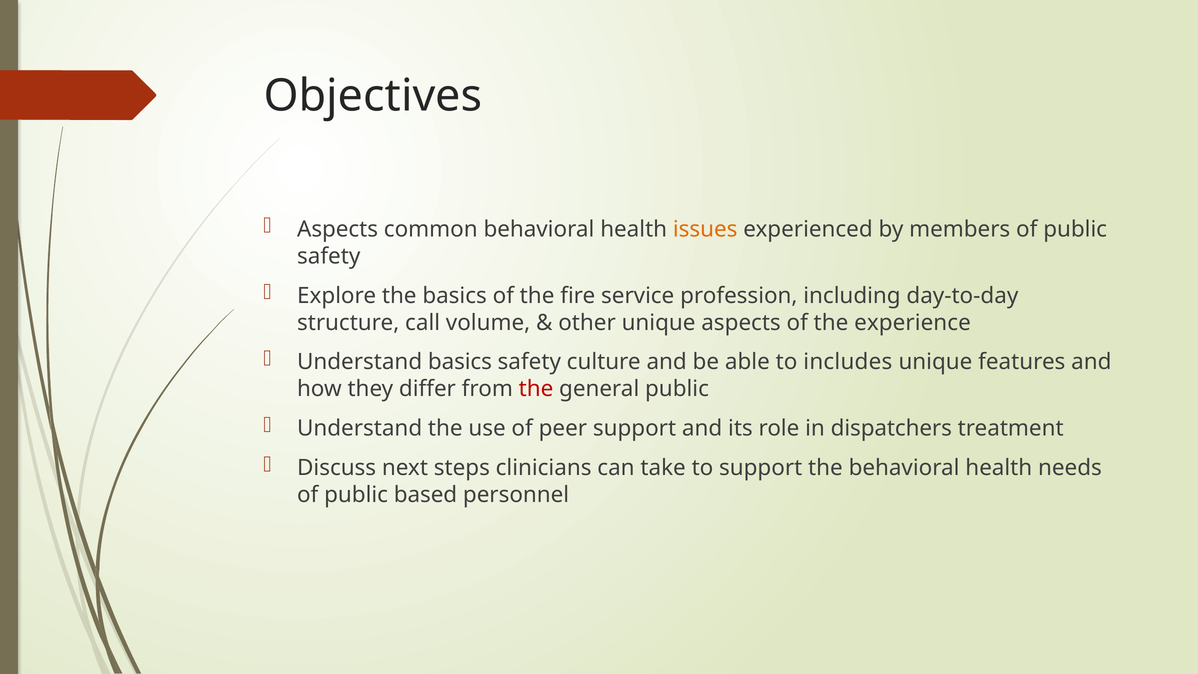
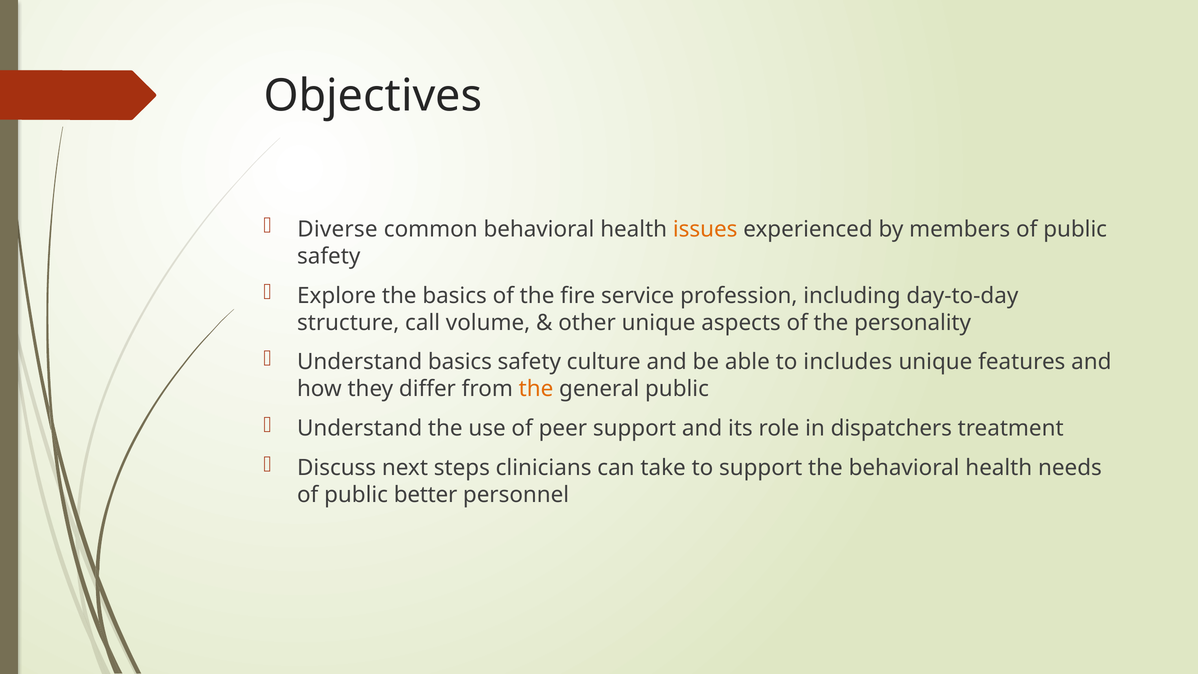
Aspects: Aspects -> Diverse (337, 229)
experience: experience -> personality (913, 323)
the colour: red -> orange (536, 389)
based: based -> better (426, 495)
